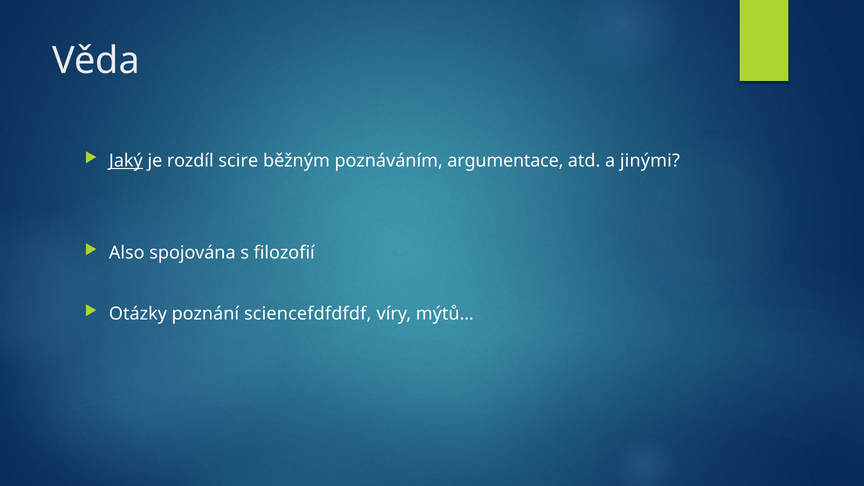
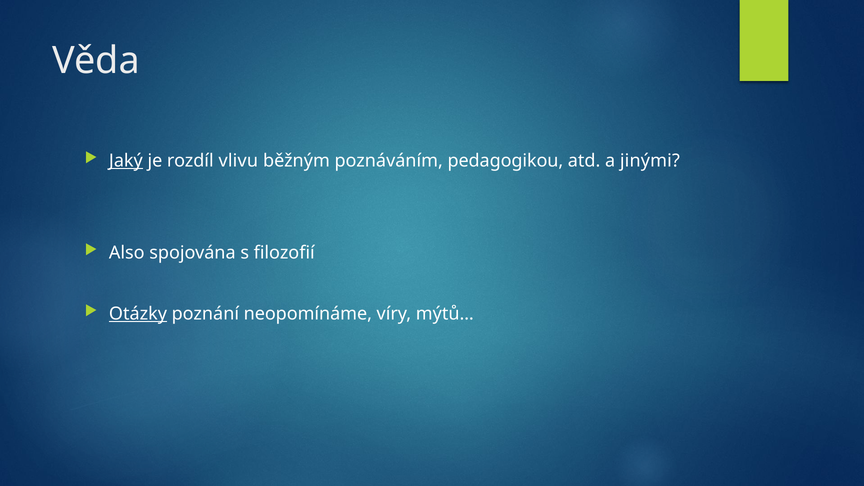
scire: scire -> vlivu (238, 161)
argumentace: argumentace -> pedagogikou (505, 161)
Otázky underline: none -> present (138, 314)
sciencefdfdfdf: sciencefdfdfdf -> neopomínáme (308, 314)
